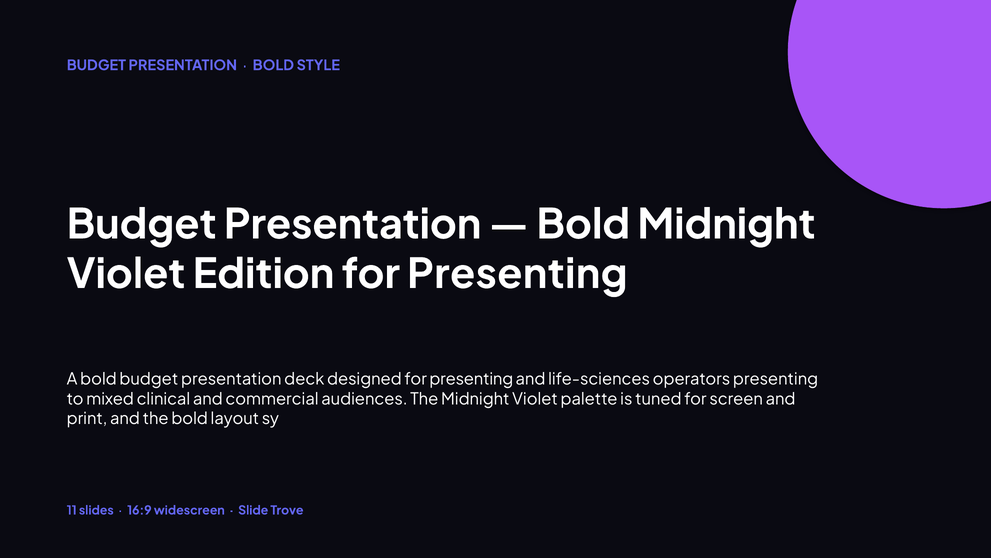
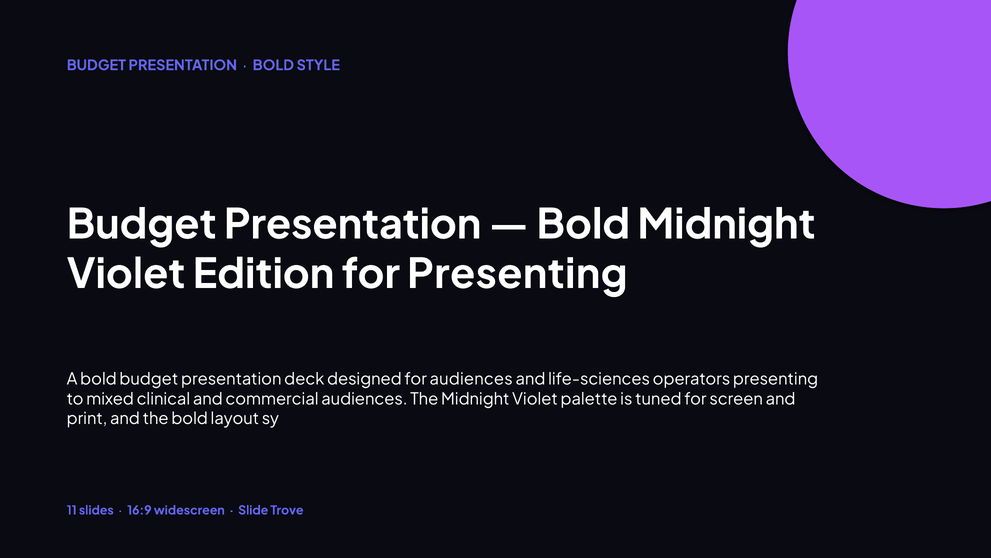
designed for presenting: presenting -> audiences (471, 379)
